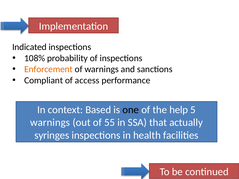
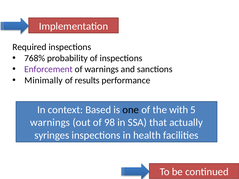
Indicated: Indicated -> Required (29, 47)
108%: 108% -> 768% (35, 58)
Enforcement colour: orange -> purple (49, 69)
Compliant: Compliant -> Minimally (44, 81)
access: access -> results (87, 81)
help: help -> with (179, 110)
55: 55 -> 98 (110, 123)
